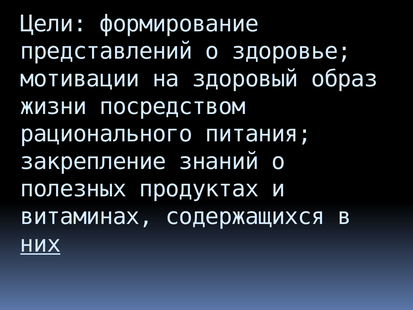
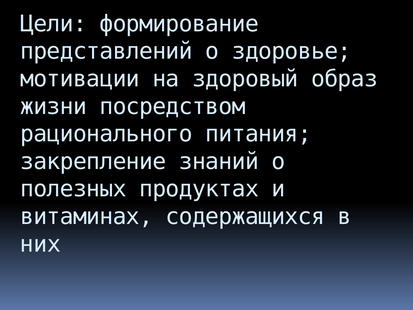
них underline: present -> none (40, 244)
